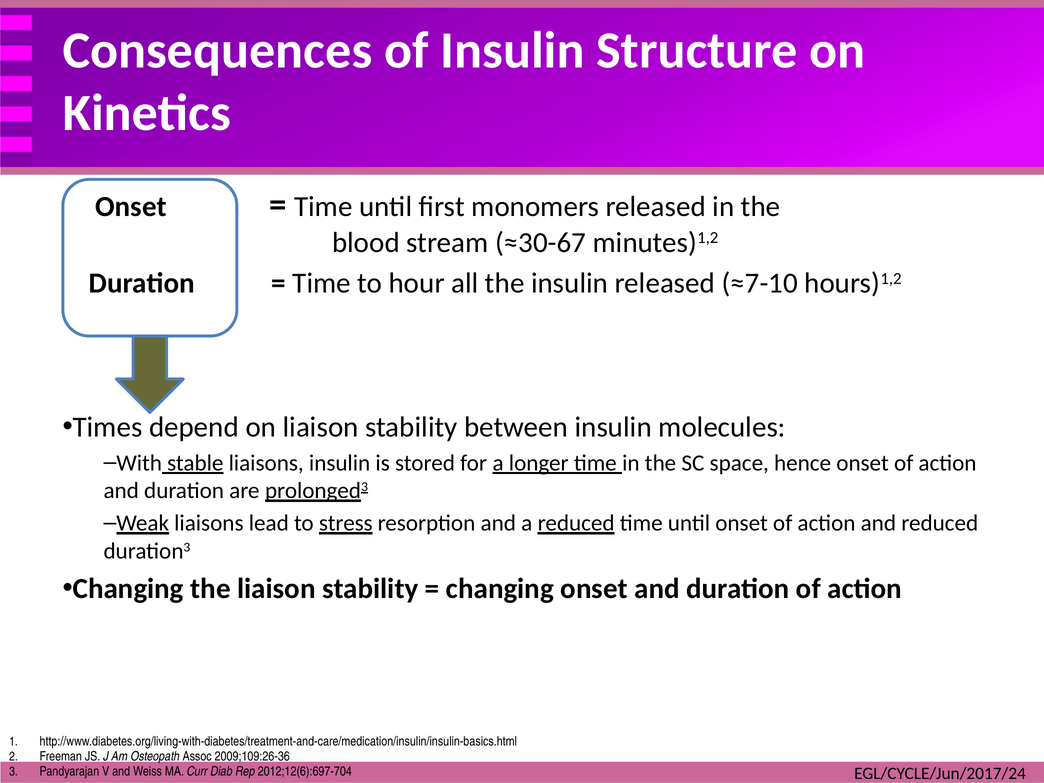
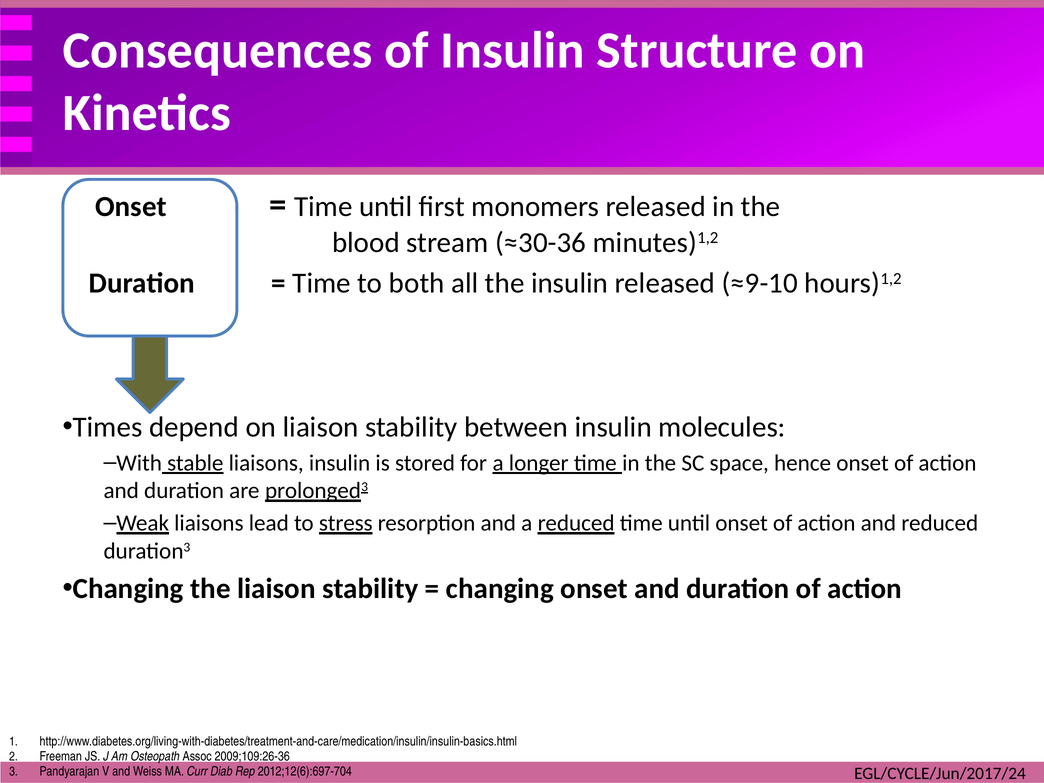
≈30-67: ≈30-67 -> ≈30-36 (541, 243)
hour: hour -> both (417, 283)
≈7-10: ≈7-10 -> ≈9-10 (760, 283)
